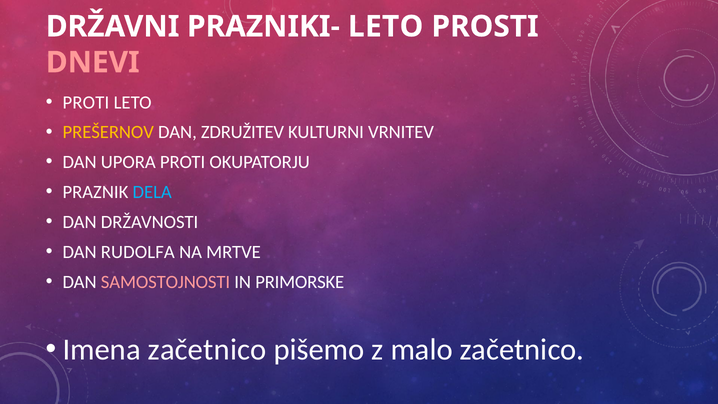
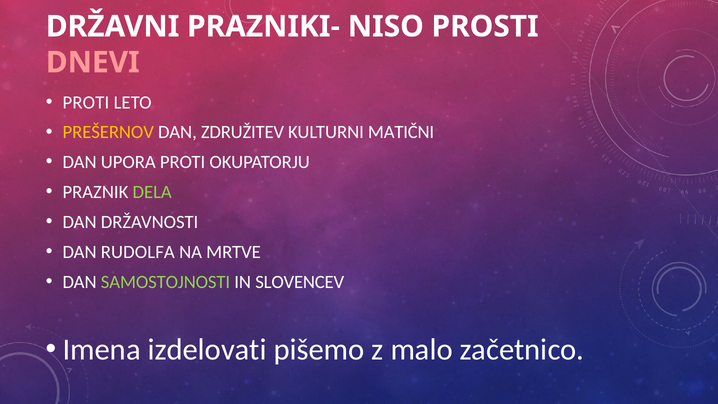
PRAZNIKI- LETO: LETO -> NISO (386, 27)
VRNITEV: VRNITEV -> MATIČNI (401, 132)
DELA colour: light blue -> light green (152, 192)
SAMOSTOJNOSTI colour: pink -> light green (165, 282)
PRIMORSKE: PRIMORSKE -> SLOVENCEV (300, 282)
Imena začetnico: začetnico -> izdelovati (207, 350)
